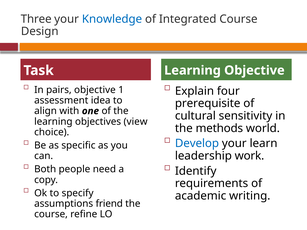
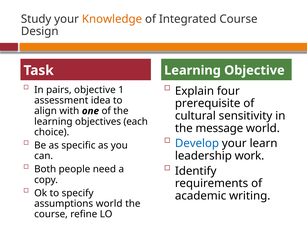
Three: Three -> Study (36, 19)
Knowledge colour: blue -> orange (112, 19)
view: view -> each (136, 122)
methods: methods -> message (219, 128)
assumptions friend: friend -> world (109, 204)
